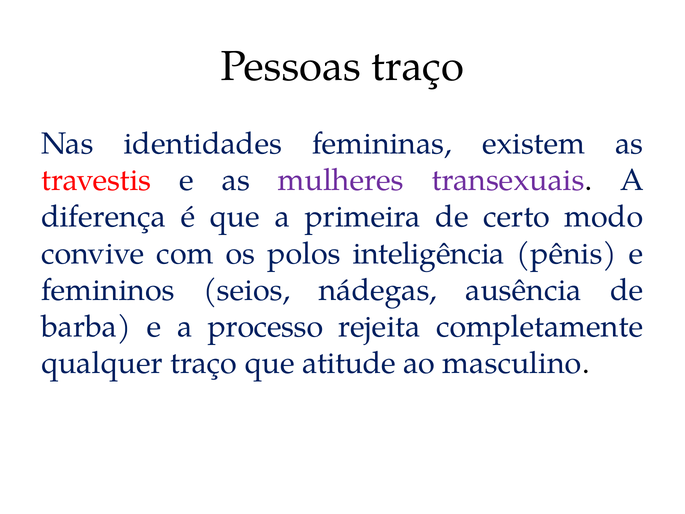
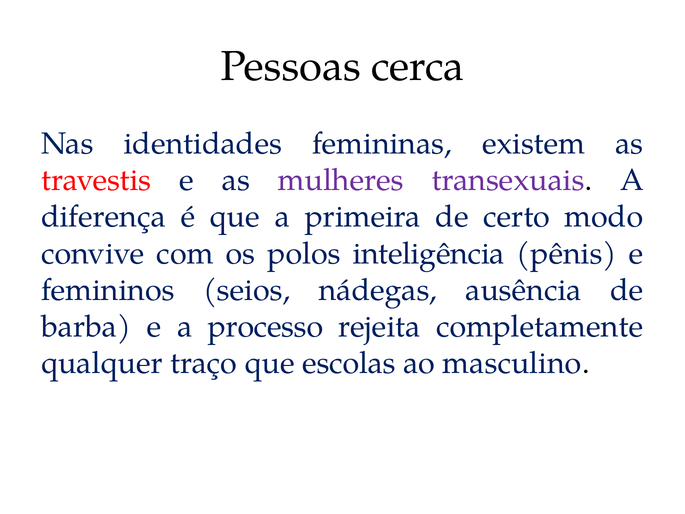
Pessoas traço: traço -> cerca (418, 66)
atitude: atitude -> escolas (349, 363)
